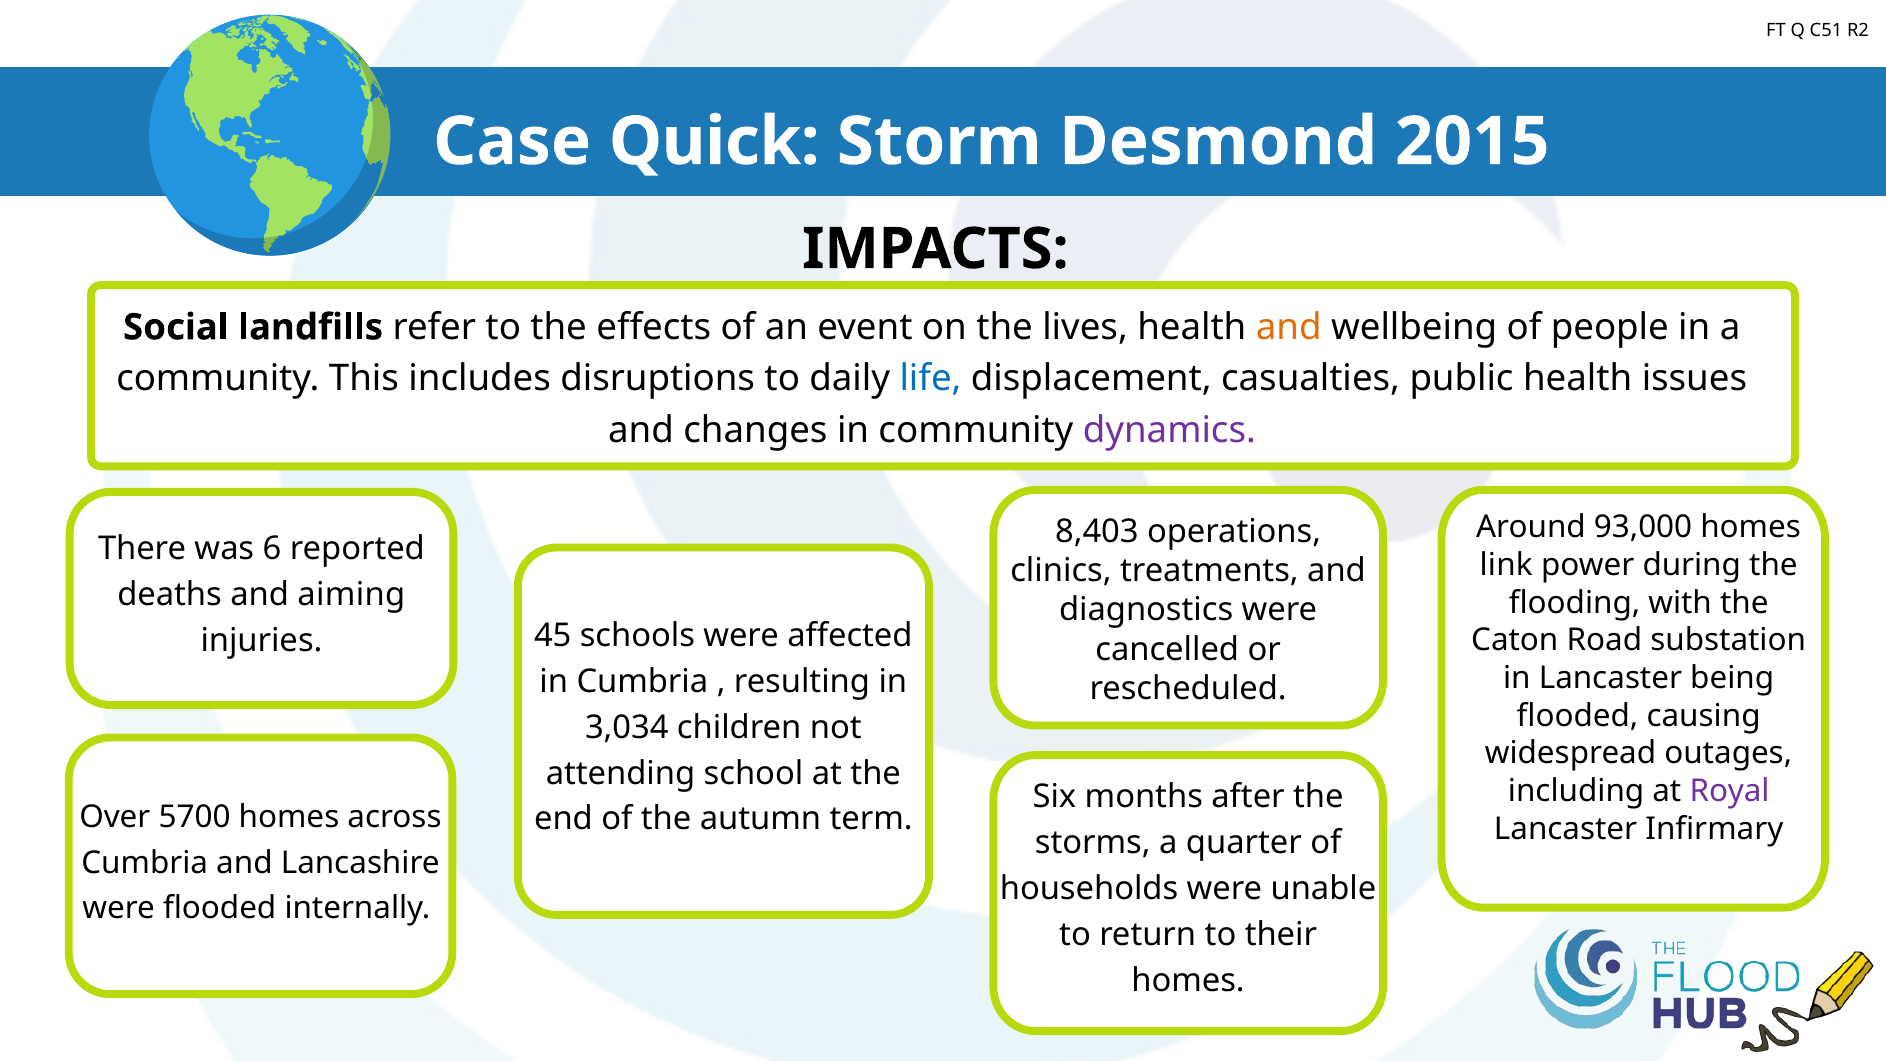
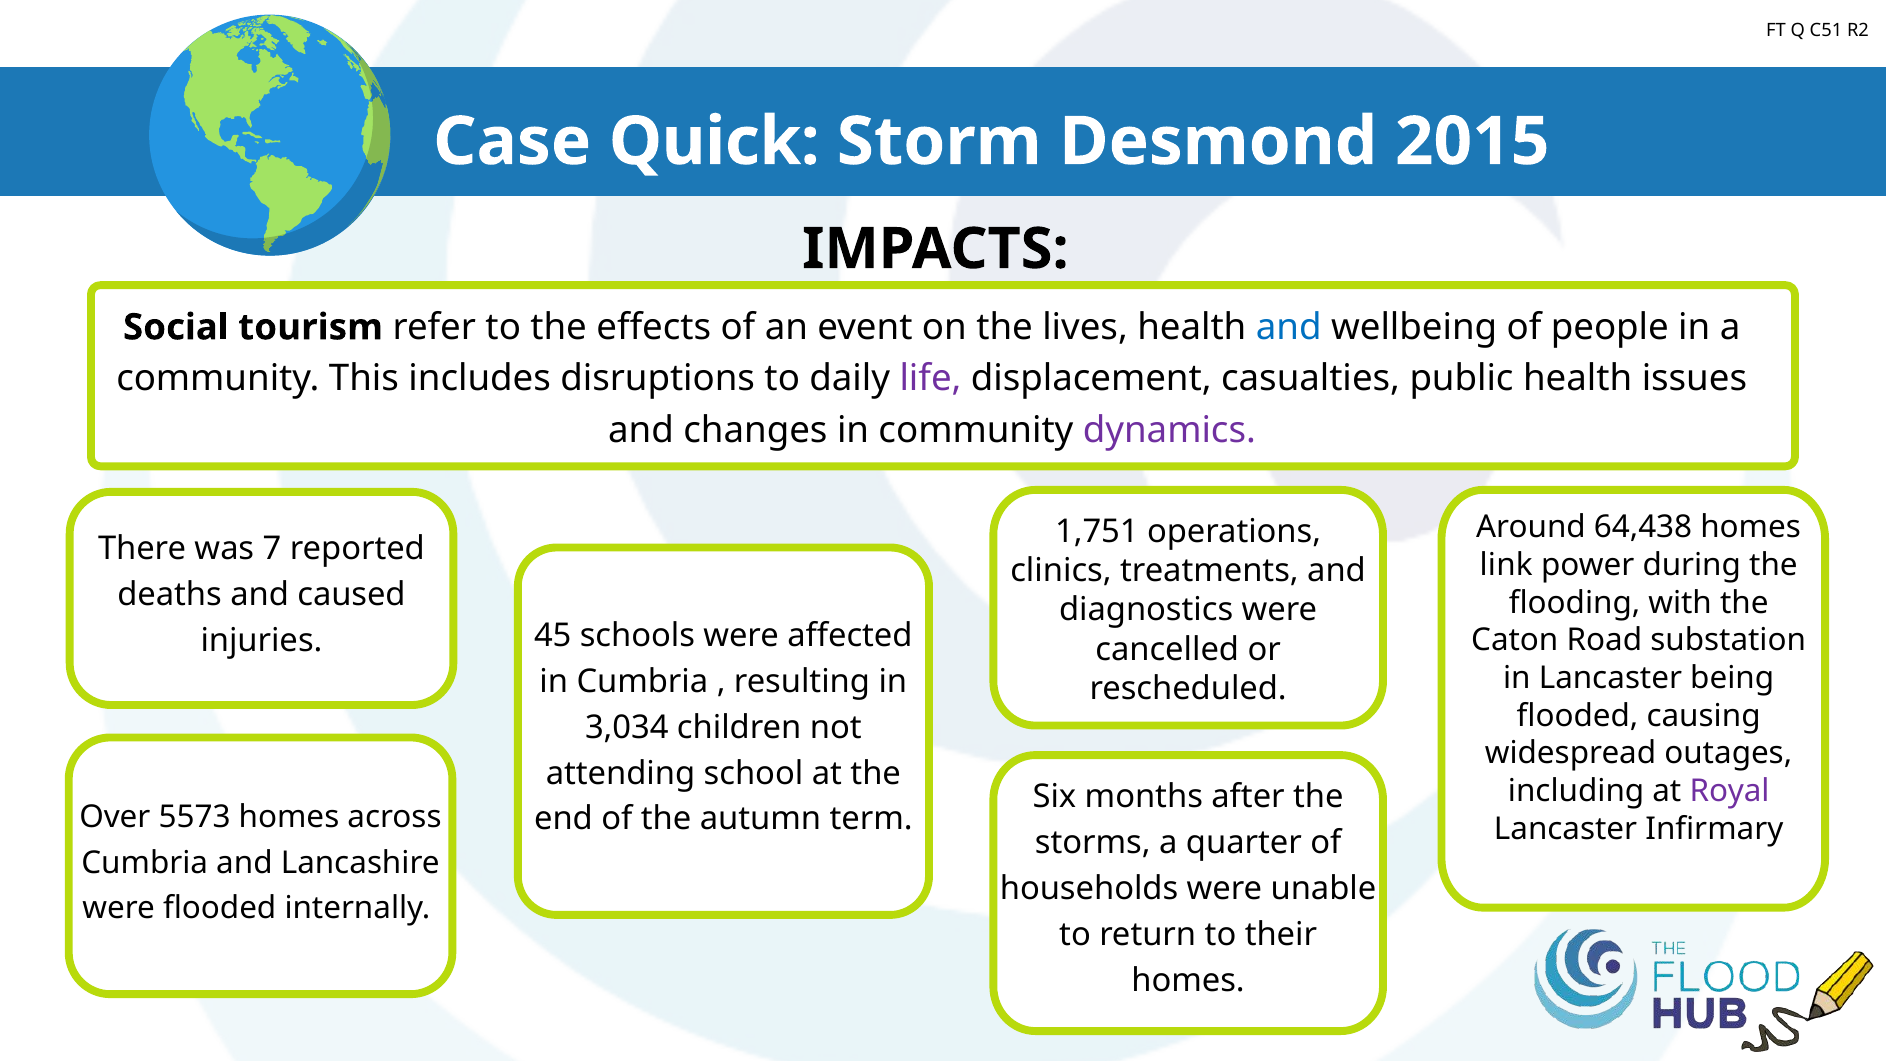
landfills: landfills -> tourism (311, 327)
and colour: orange -> blue (1289, 327)
life colour: blue -> purple (931, 379)
93,000: 93,000 -> 64,438 (1643, 527)
8,403: 8,403 -> 1,751 (1097, 531)
6: 6 -> 7 (272, 549)
aiming: aiming -> caused (352, 595)
5700: 5700 -> 5573 (195, 817)
